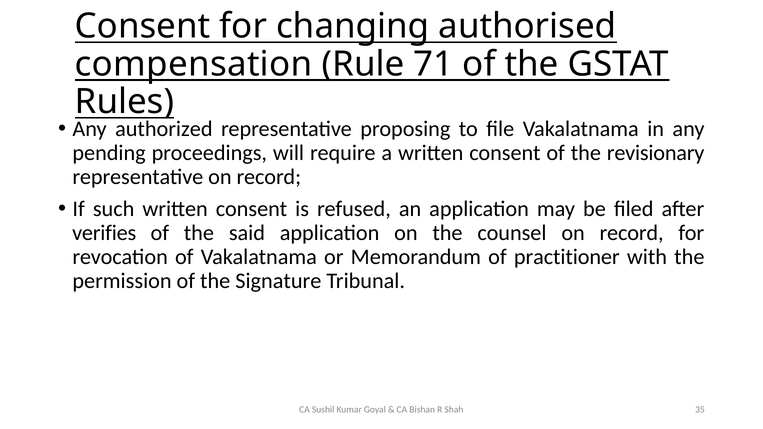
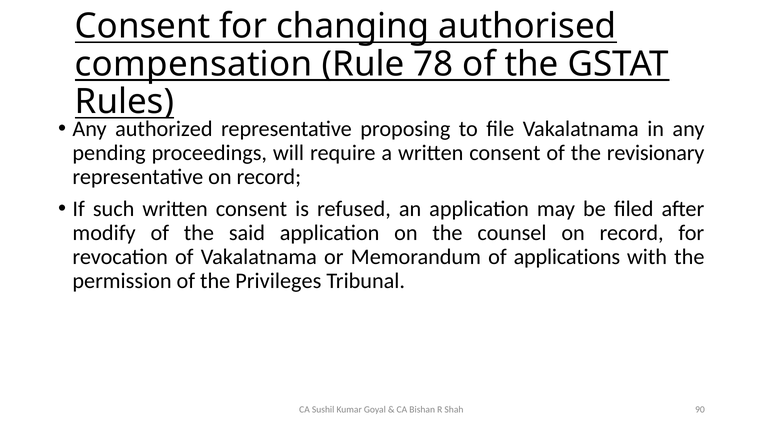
71: 71 -> 78 (433, 64)
verifies: verifies -> modify (104, 233)
practitioner: practitioner -> applications (567, 257)
Signature: Signature -> Privileges (278, 281)
35: 35 -> 90 (700, 410)
